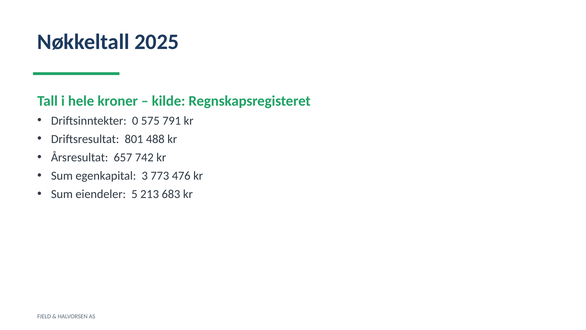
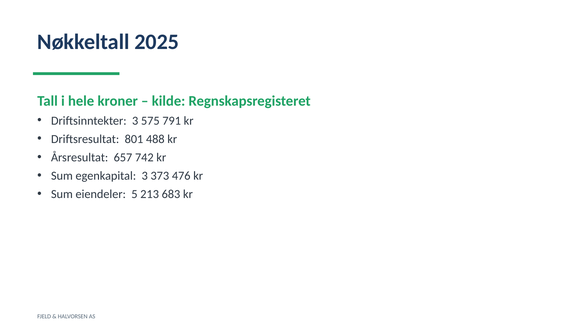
Driftsinntekter 0: 0 -> 3 (135, 120)
773: 773 -> 373 (160, 175)
